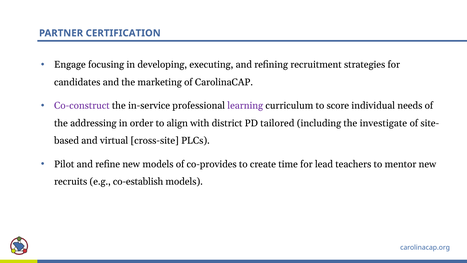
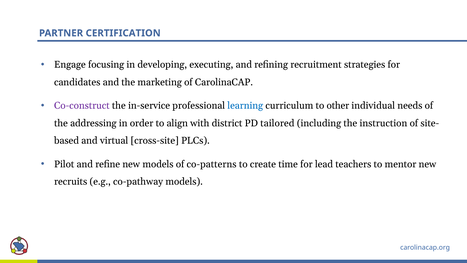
learning colour: purple -> blue (245, 106)
score: score -> other (338, 106)
investigate: investigate -> instruction (383, 123)
co-provides: co-provides -> co-patterns (212, 164)
co-establish: co-establish -> co-pathway (138, 181)
